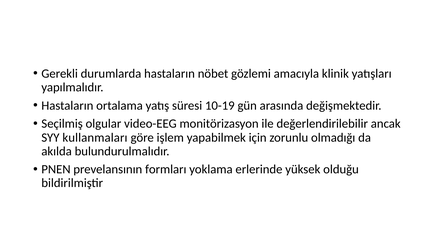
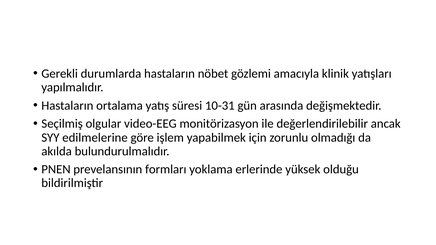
10-19: 10-19 -> 10-31 (220, 106)
kullanmaları: kullanmaları -> edilmelerine (95, 138)
